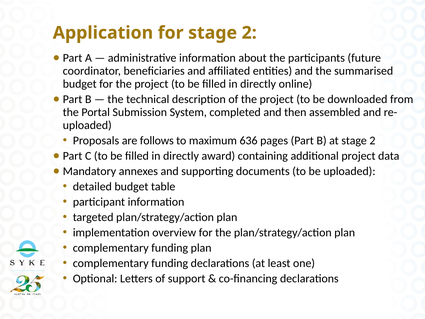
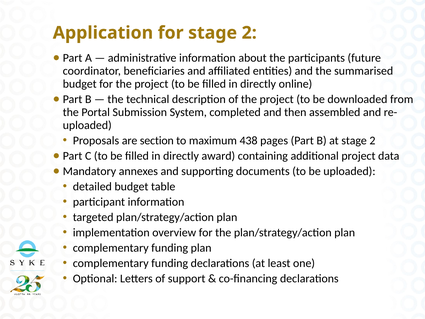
follows: follows -> section (157, 140)
636: 636 -> 438 (249, 140)
